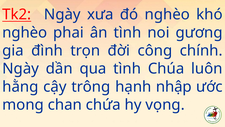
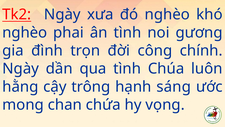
nhập: nhập -> sáng (174, 86)
